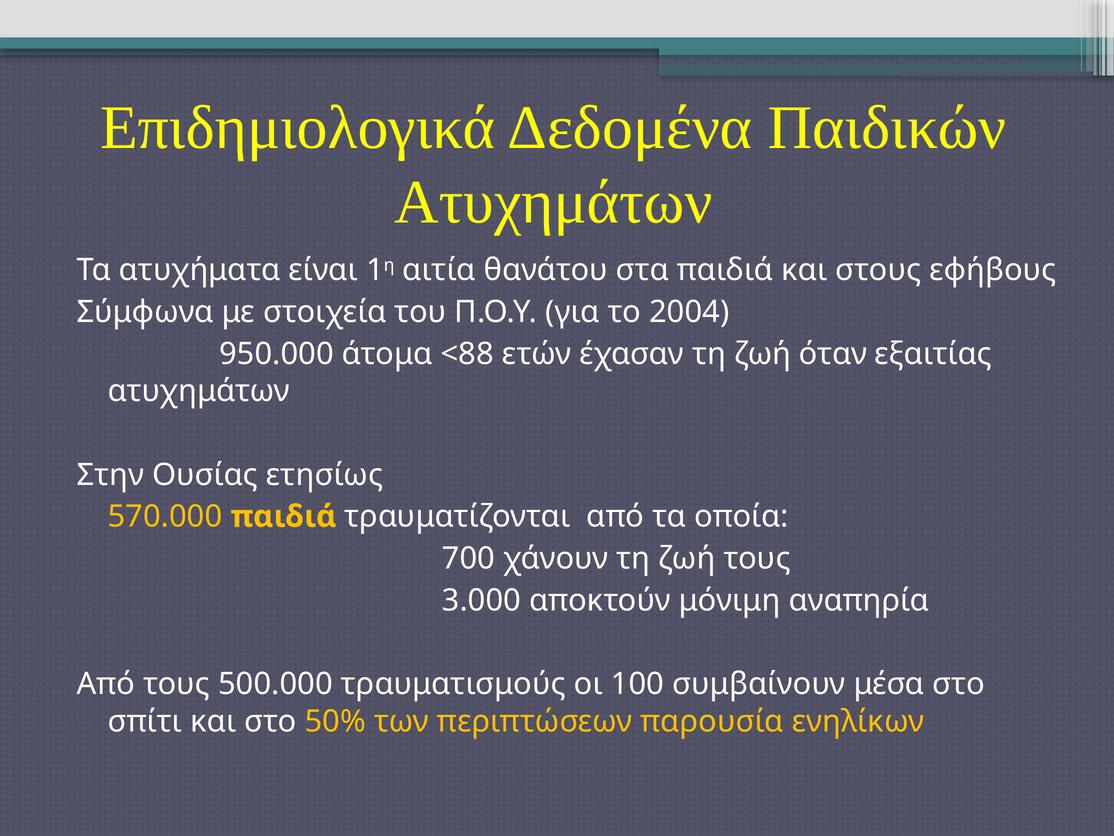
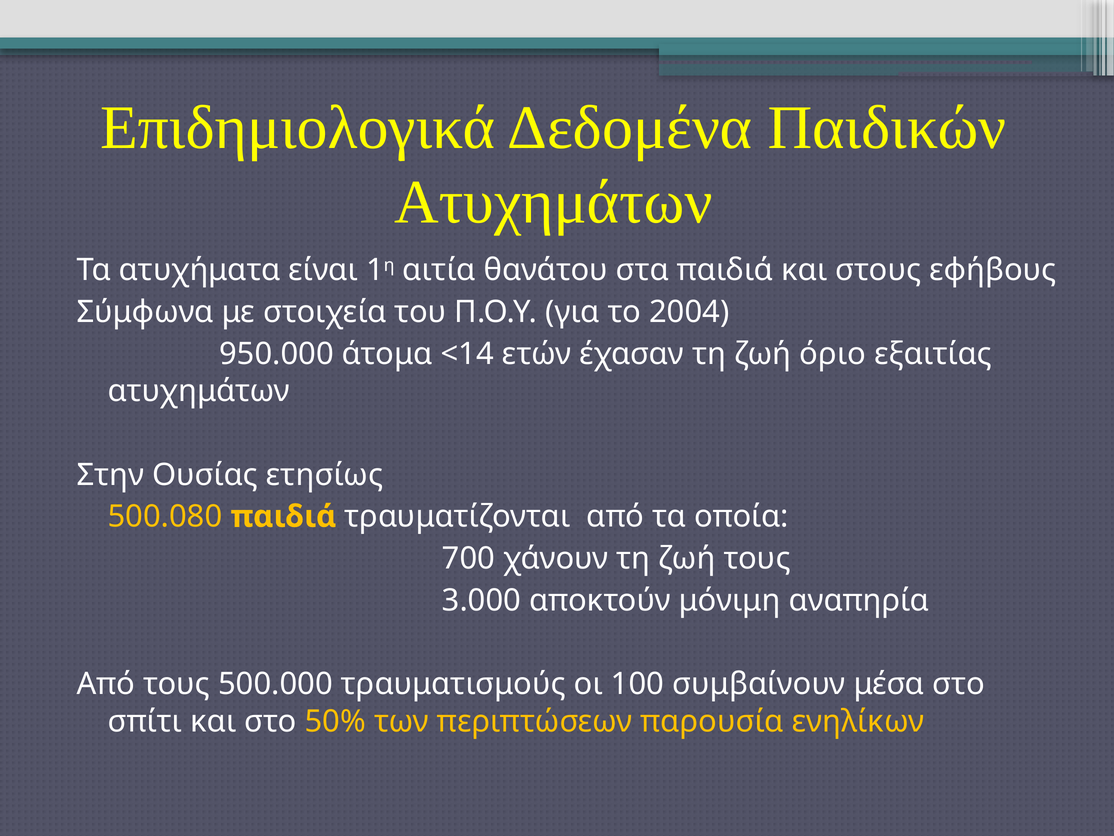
<88: <88 -> <14 (467, 354)
όταν: όταν -> όριο (833, 354)
570.000: 570.000 -> 500.080 (165, 516)
